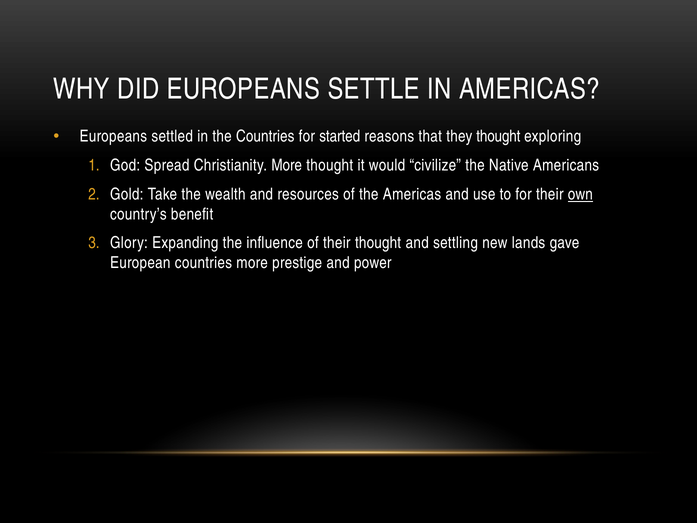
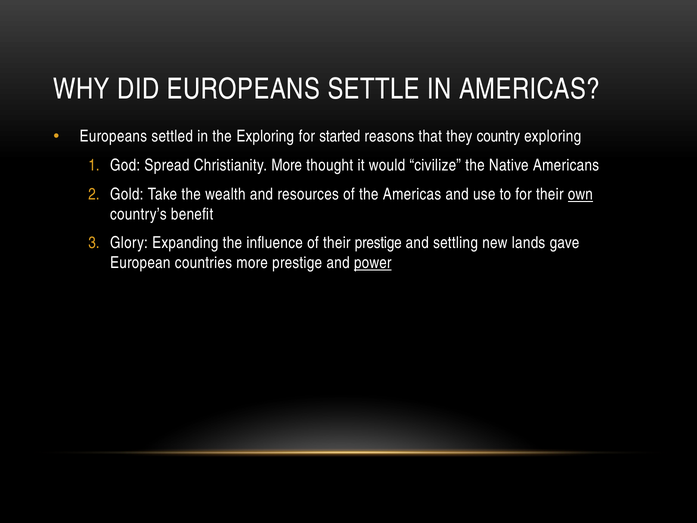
the Countries: Countries -> Exploring (265, 136)
they thought: thought -> country (498, 136)
their thought: thought -> prestige (378, 243)
power underline: none -> present (373, 263)
